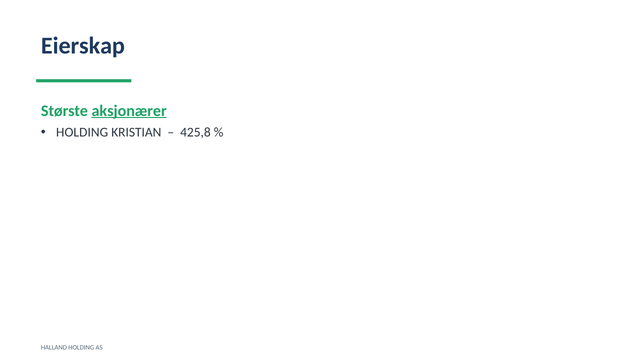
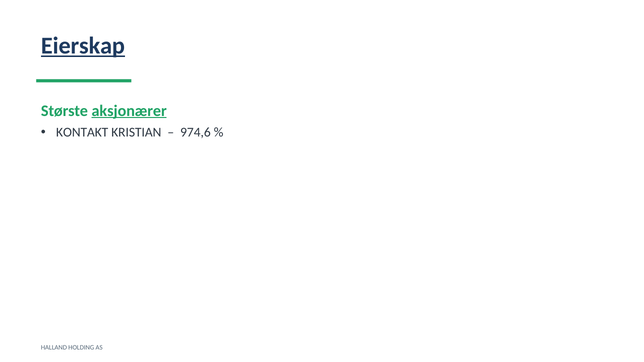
Eierskap underline: none -> present (83, 46)
HOLDING: HOLDING -> KONTAKT (82, 132)
425,8: 425,8 -> 974,6 (195, 132)
